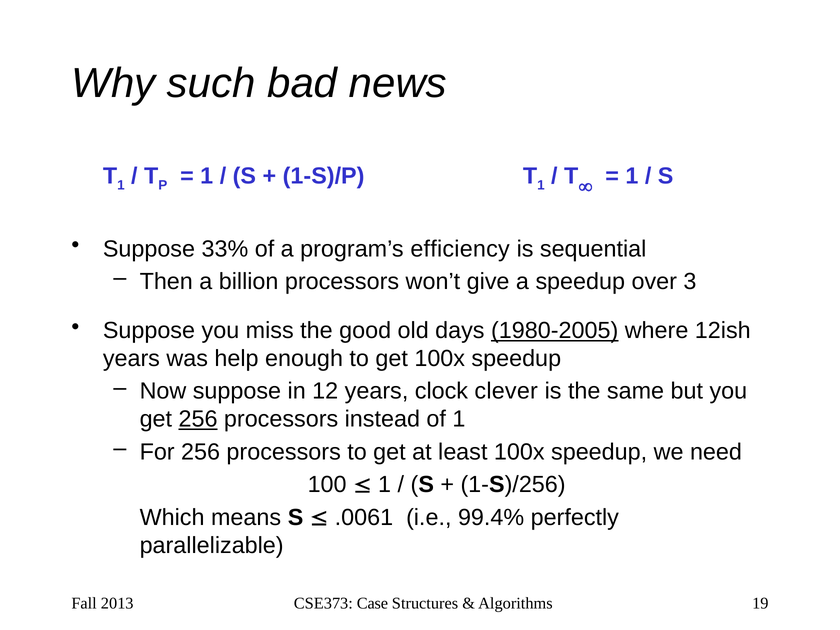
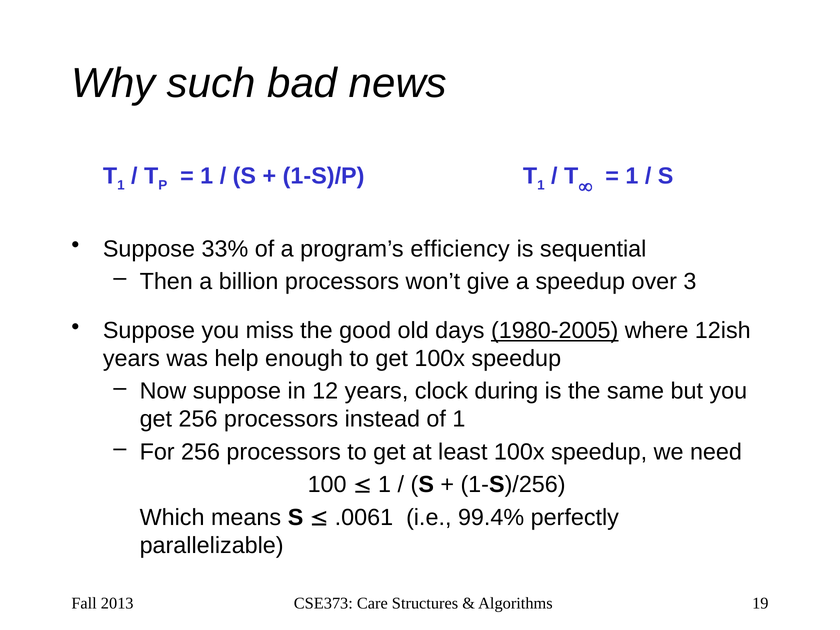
clever: clever -> during (506, 391)
256 underline: present -> none (198, 419)
Case: Case -> Care (372, 603)
